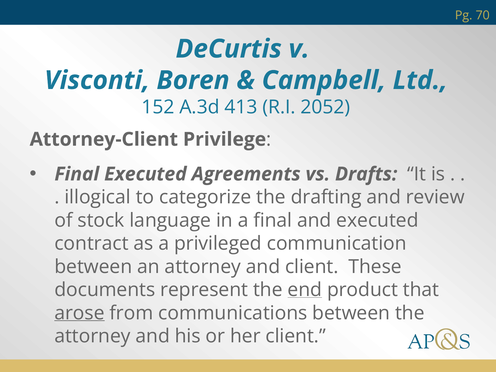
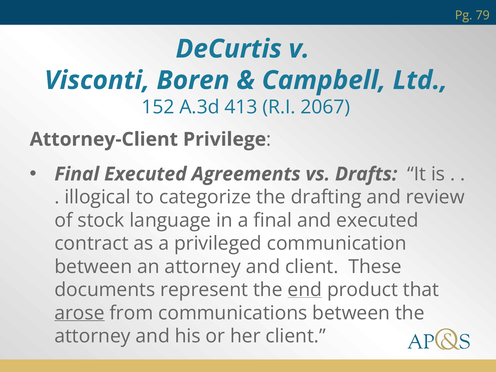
70: 70 -> 79 (483, 15)
2052: 2052 -> 2067 (325, 107)
